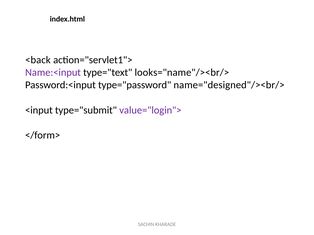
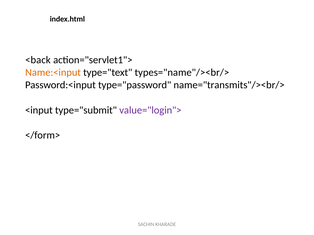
Name:<input colour: purple -> orange (53, 73)
looks="name"/><br/>: looks="name"/><br/> -> types="name"/><br/> (182, 73)
name="designed"/><br/>: name="designed"/><br/> -> name="transmits"/><br/> (229, 85)
